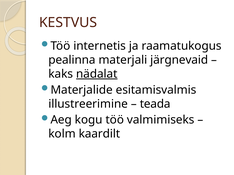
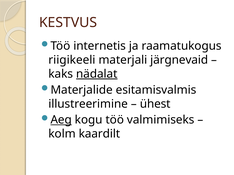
pealinna: pealinna -> riigikeeli (72, 60)
teada: teada -> ühest (155, 104)
Aeg underline: none -> present (61, 120)
